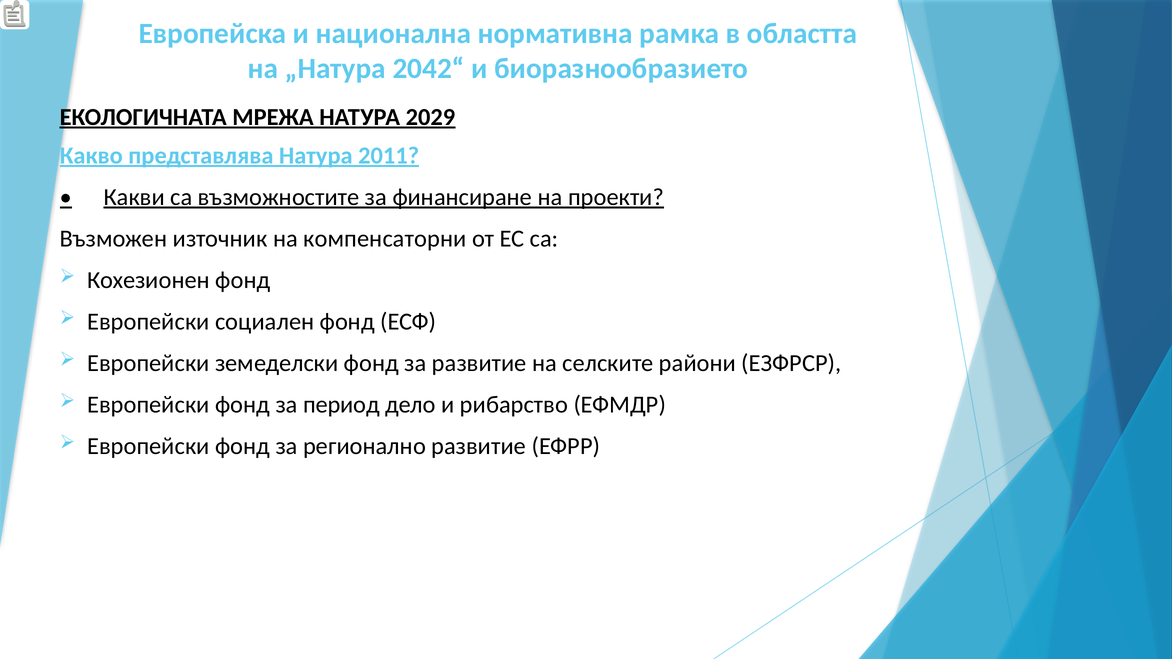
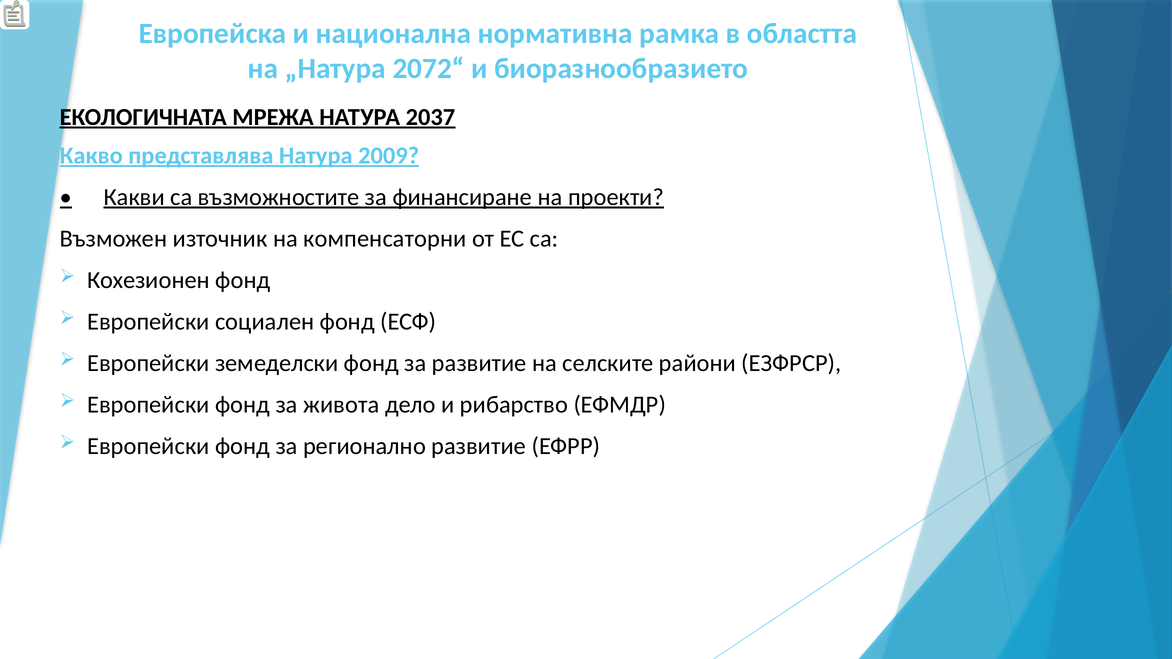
2042“: 2042“ -> 2072“ (429, 69)
2029: 2029 -> 2037 (430, 117)
2011: 2011 -> 2009 (389, 156)
период: период -> живота (341, 405)
